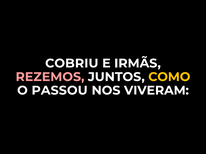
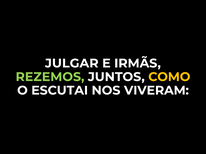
COBRIU: COBRIU -> JULGAR (72, 64)
REZEMOS colour: pink -> light green (50, 77)
PASSOU: PASSOU -> ESCUTAI (60, 91)
